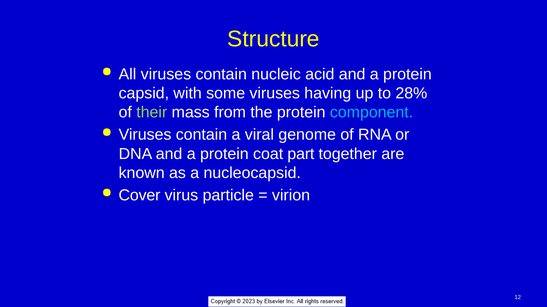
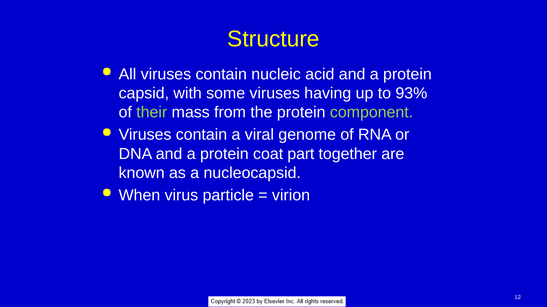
28%: 28% -> 93% (411, 93)
component colour: light blue -> light green (372, 113)
Cover: Cover -> When (139, 196)
